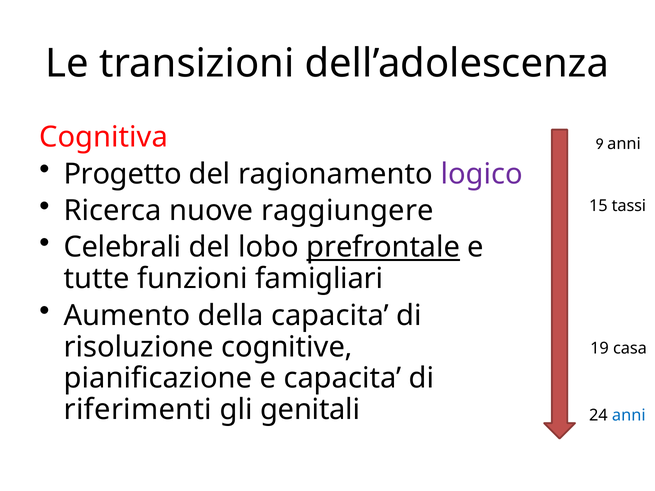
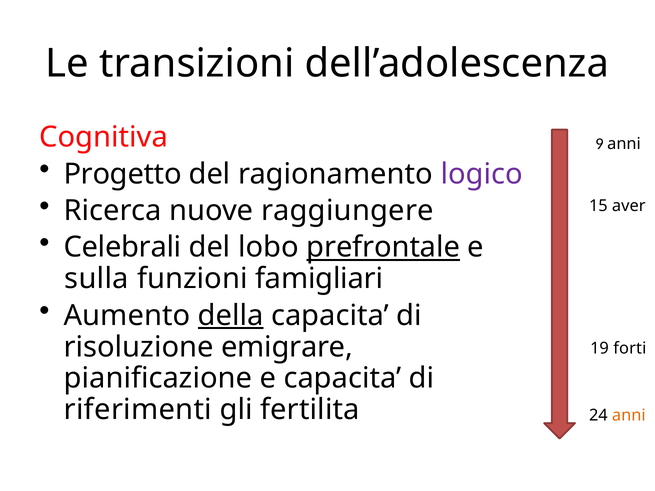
tassi: tassi -> aver (629, 206)
tutte: tutte -> sulla (97, 279)
della underline: none -> present (231, 316)
cognitive: cognitive -> emigrare (287, 347)
casa: casa -> forti (630, 349)
genitali: genitali -> fertilita (310, 410)
anni colour: blue -> orange (629, 415)
